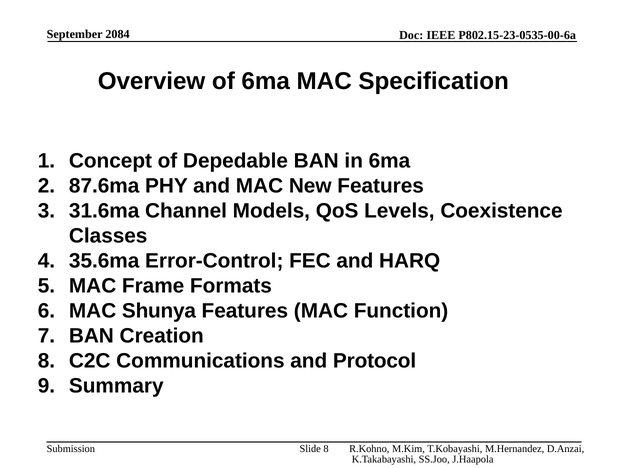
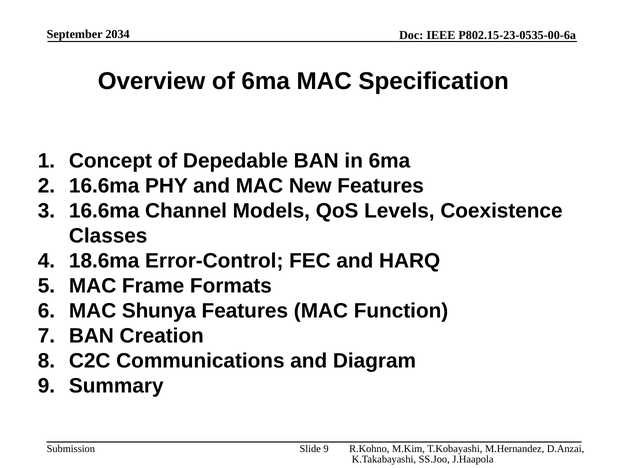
2084: 2084 -> 2034 (118, 34)
87.6ma: 87.6ma -> 16.6ma (104, 186)
3 31.6ma: 31.6ma -> 16.6ma (104, 211)
35.6ma: 35.6ma -> 18.6ma (104, 261)
Protocol: Protocol -> Diagram (375, 360)
Slide 8: 8 -> 9 (326, 448)
